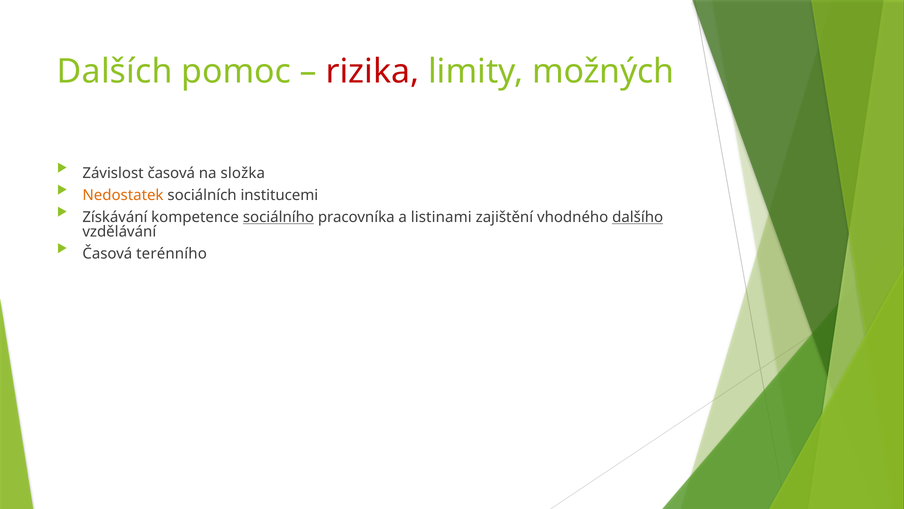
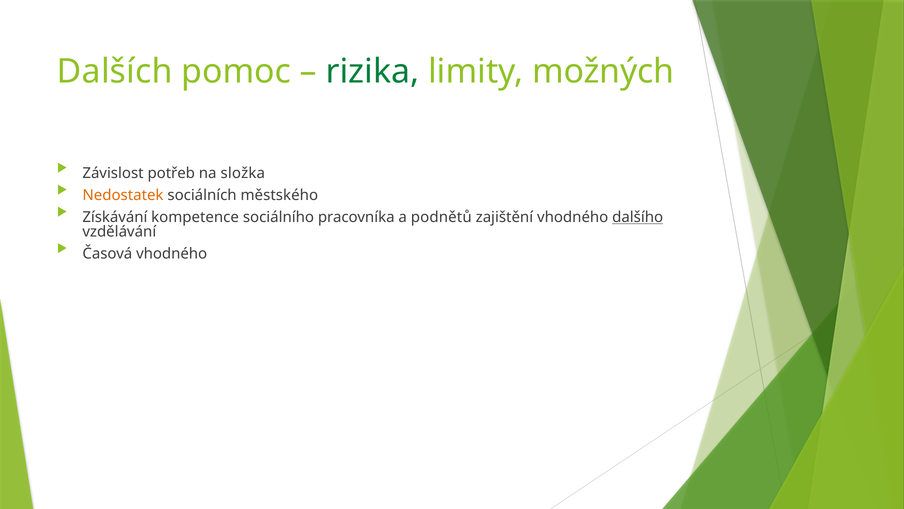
rizika colour: red -> green (373, 71)
Závislost časová: časová -> potřeb (171, 173)
institucemi: institucemi -> městského (279, 195)
sociálního underline: present -> none (278, 217)
listinami: listinami -> podnětů (441, 217)
Časová terénního: terénního -> vhodného (172, 254)
